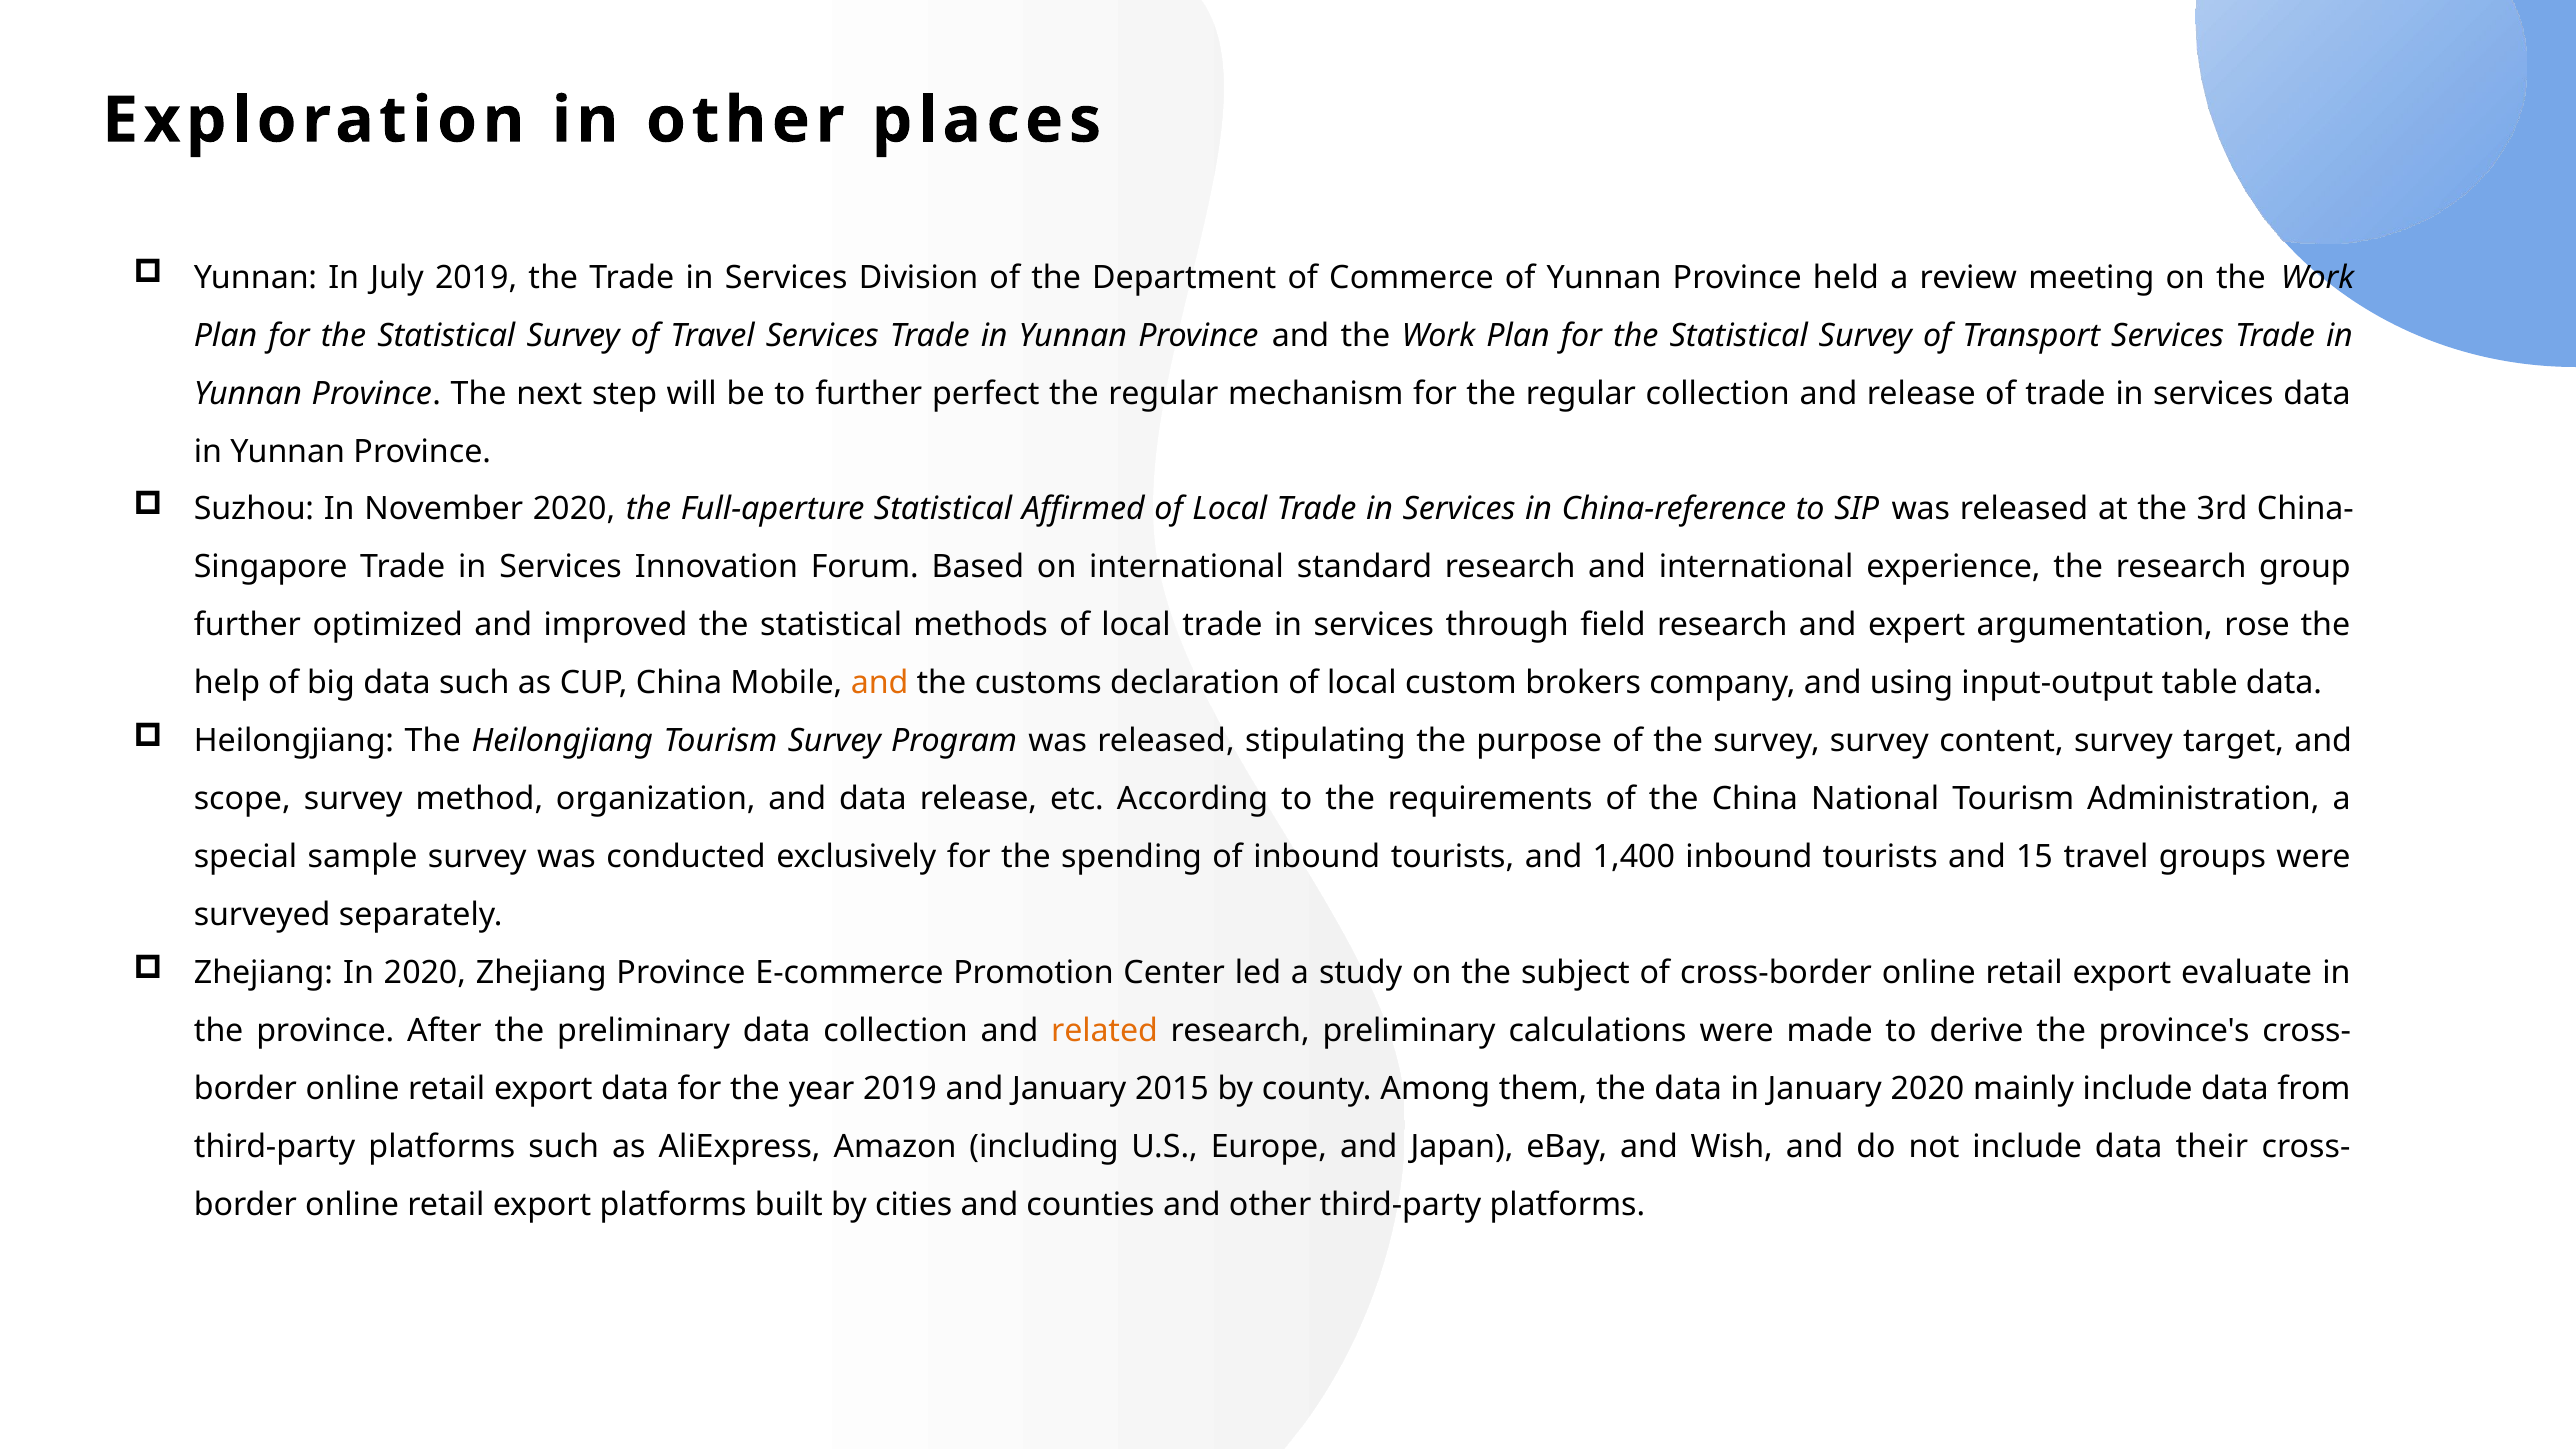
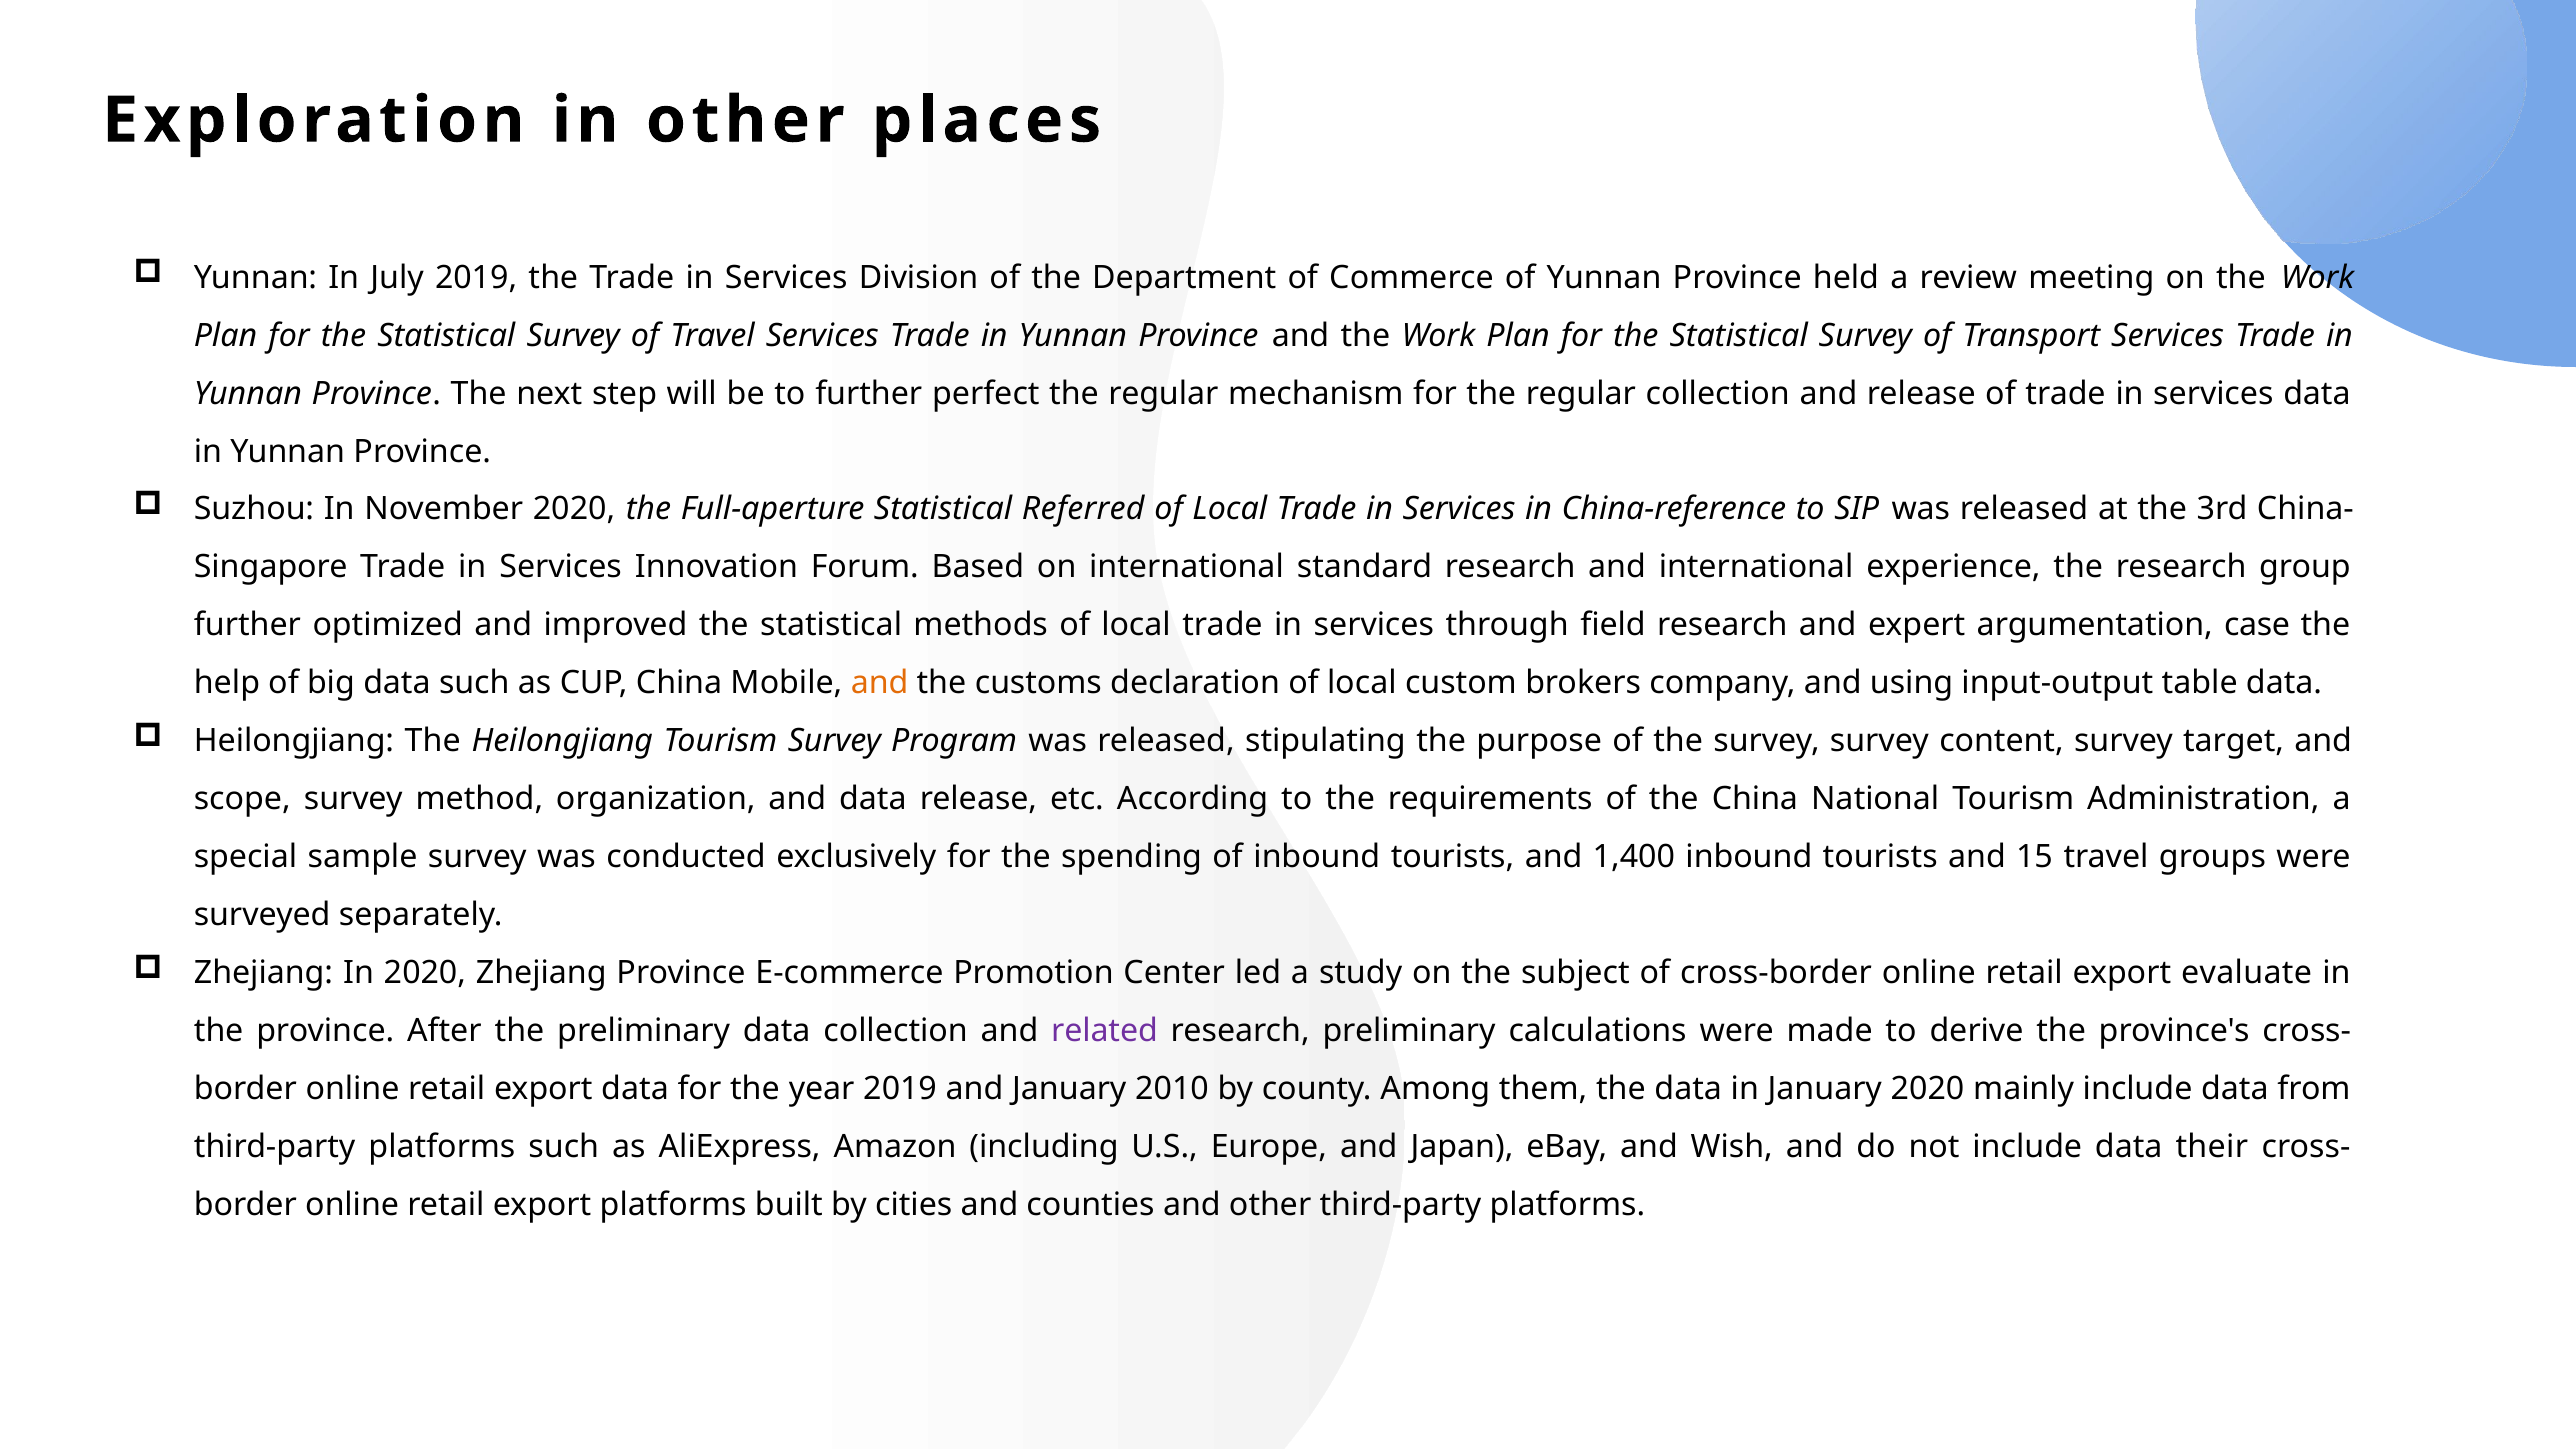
Affirmed: Affirmed -> Referred (1083, 509)
rose: rose -> case (2257, 625)
related colour: orange -> purple (1104, 1031)
2015: 2015 -> 2010 (1172, 1089)
